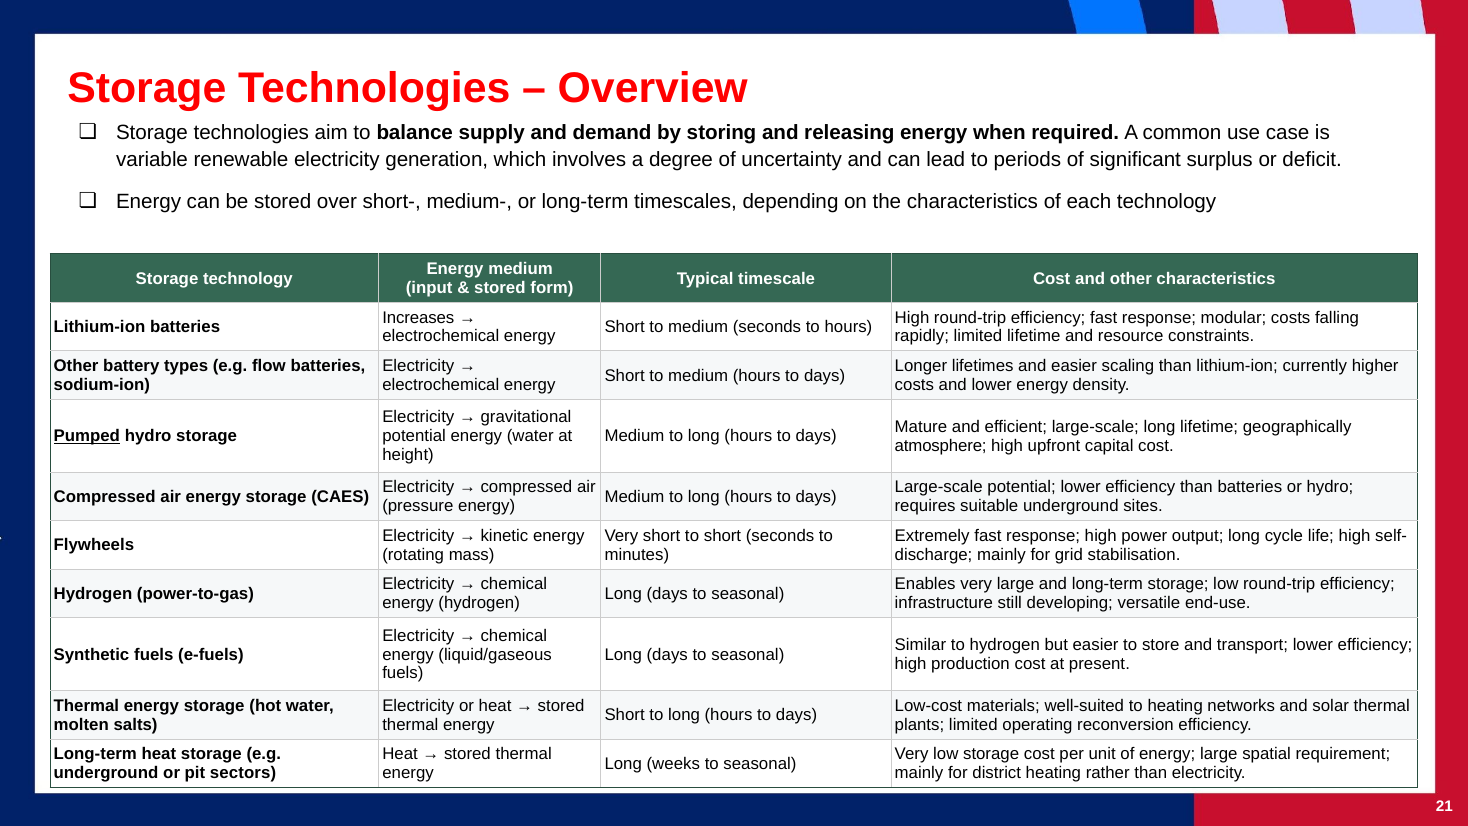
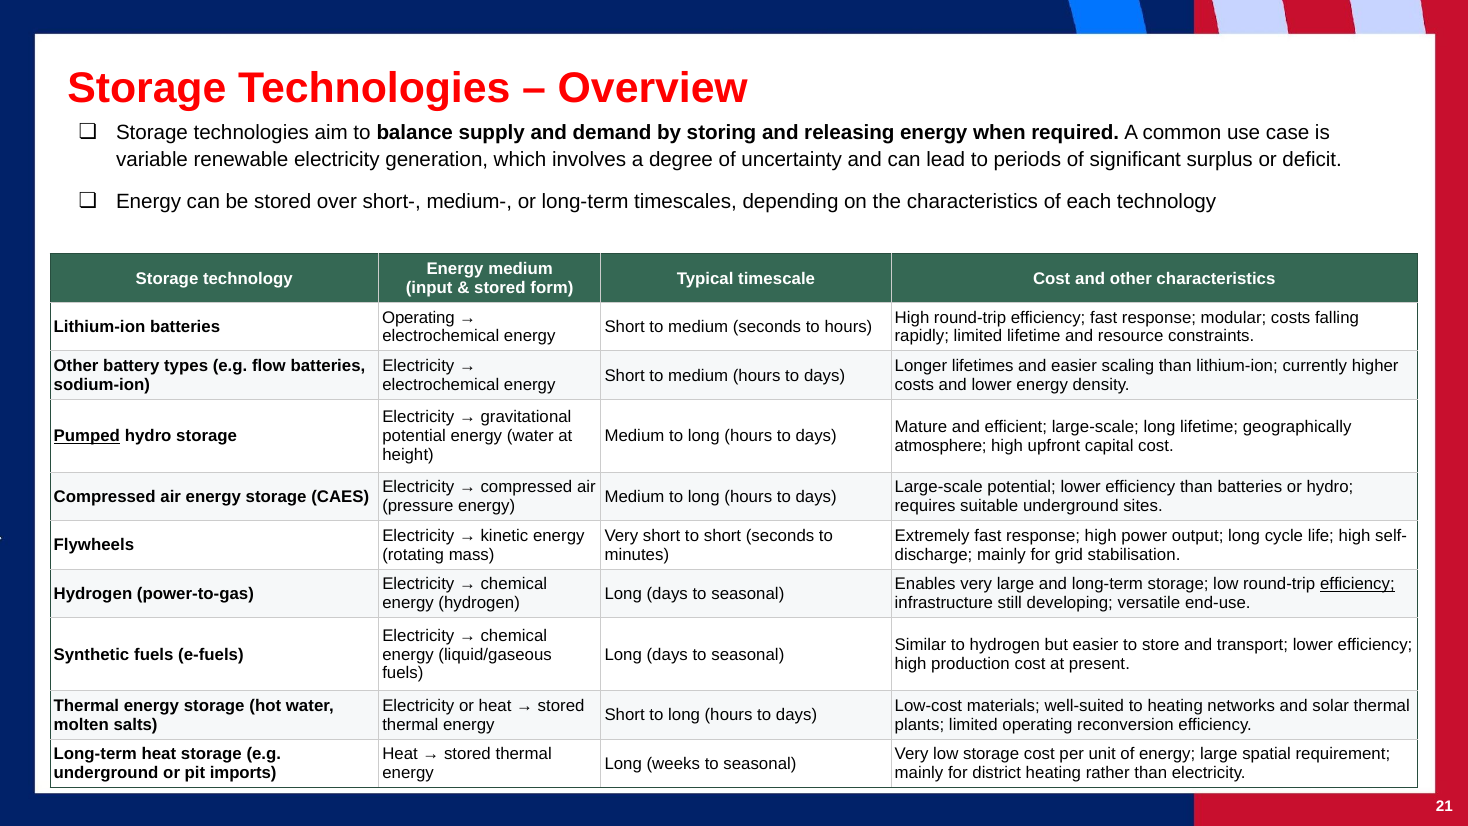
Increases: Increases -> Operating (418, 318)
efficiency underline: none -> present (1357, 584)
sectors: sectors -> imports (243, 773)
